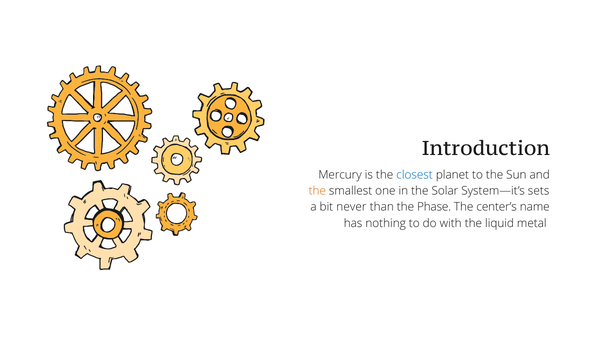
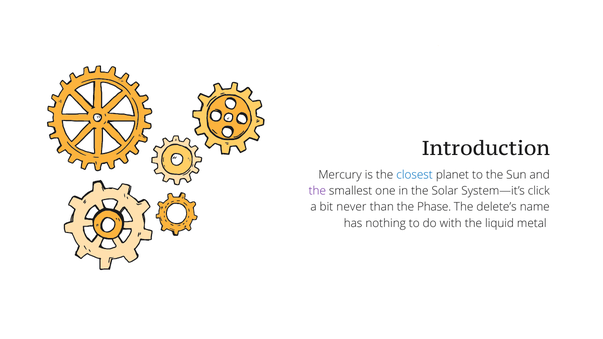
the colour: orange -> purple (317, 191)
sets: sets -> click (539, 191)
center’s: center’s -> delete’s (497, 207)
